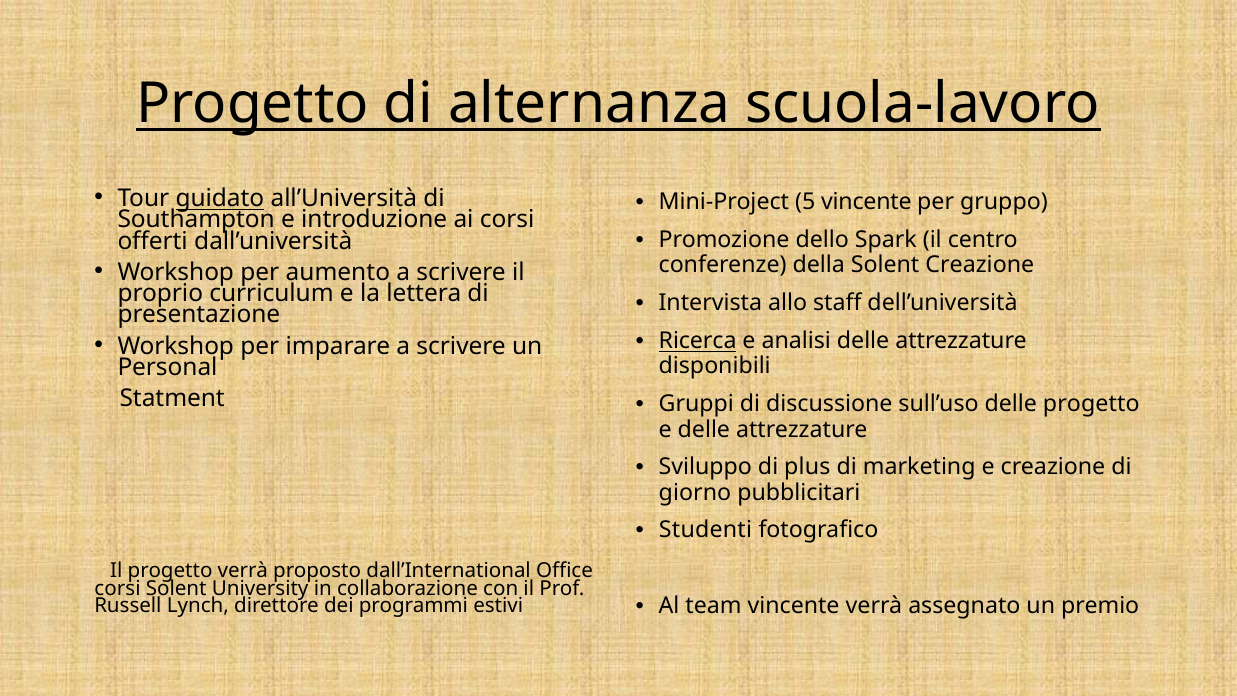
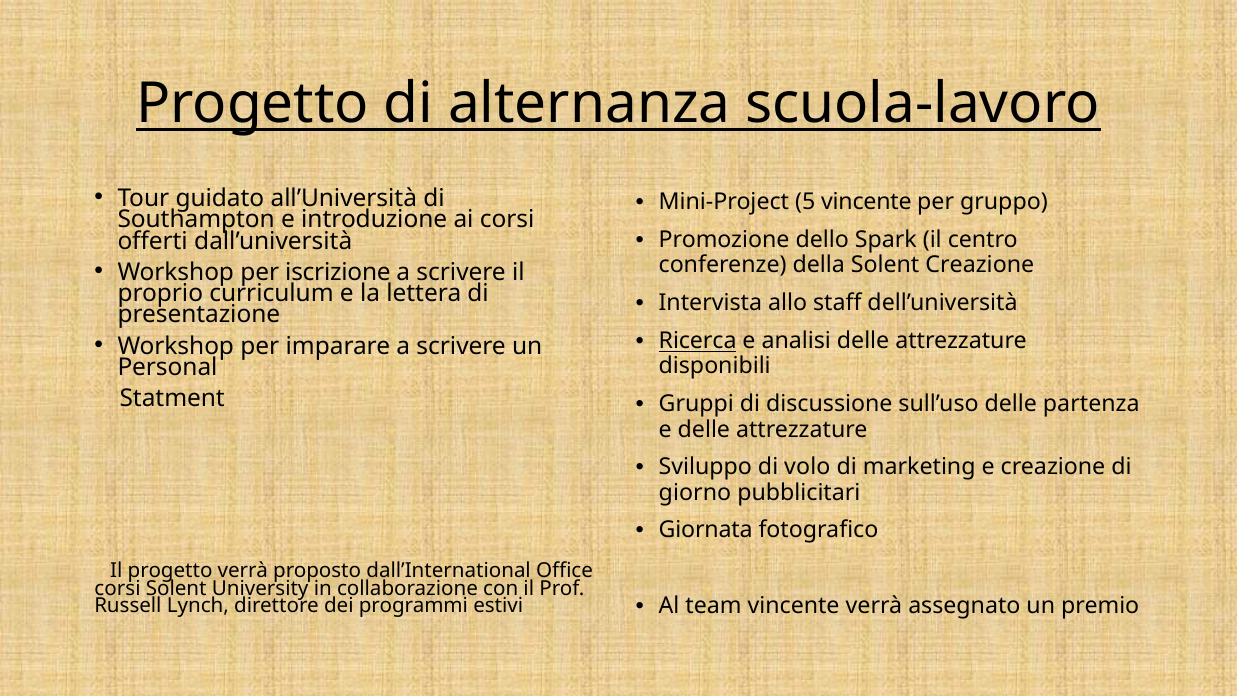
guidato underline: present -> none (220, 199)
aumento: aumento -> iscrizione (338, 272)
delle progetto: progetto -> partenza (1091, 404)
plus: plus -> volo (807, 467)
Studenti: Studenti -> Giornata (706, 530)
